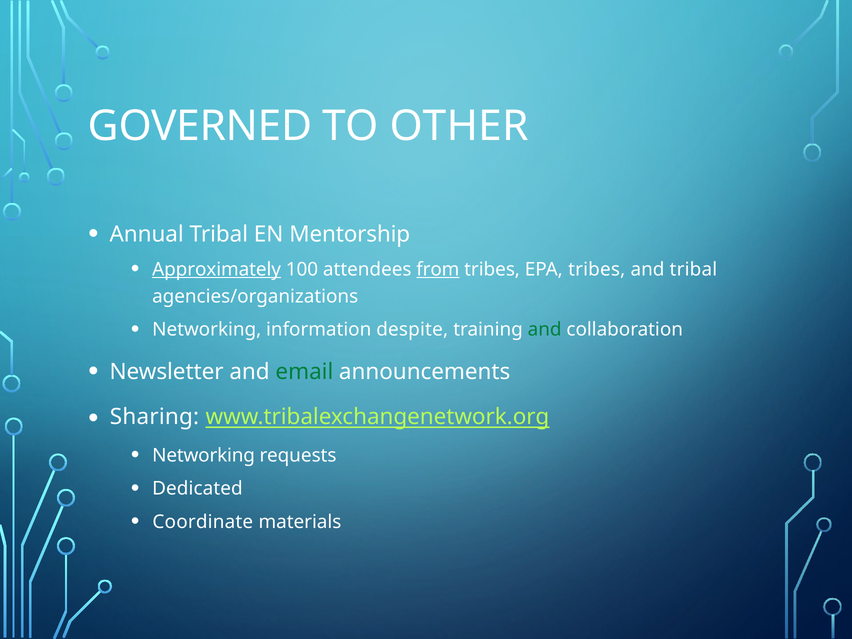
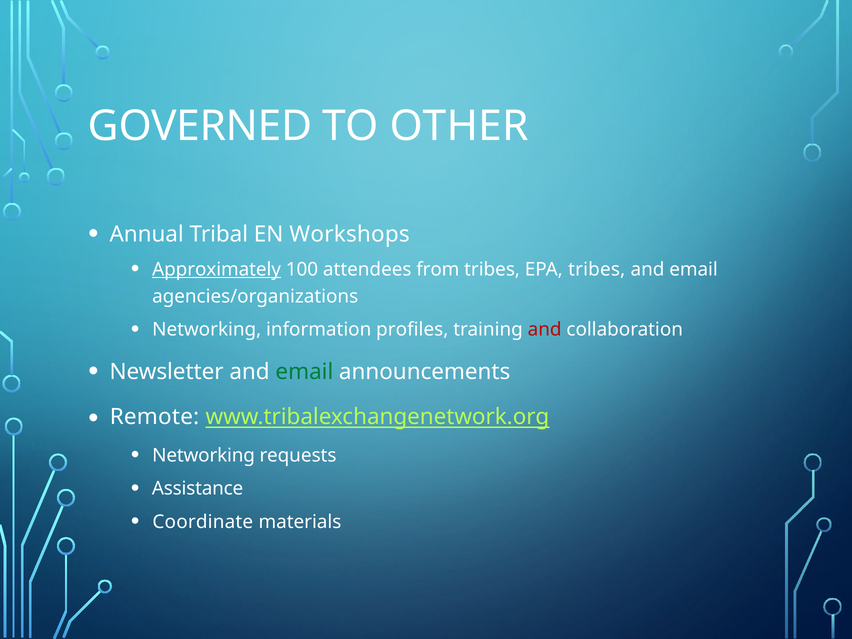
Mentorship: Mentorship -> Workshops (350, 234)
from underline: present -> none (438, 269)
tribal: tribal -> email (694, 269)
despite: despite -> profiles (412, 330)
and colour: green -> red (545, 330)
Sharing: Sharing -> Remote (154, 417)
Dedicated: Dedicated -> Assistance (198, 489)
